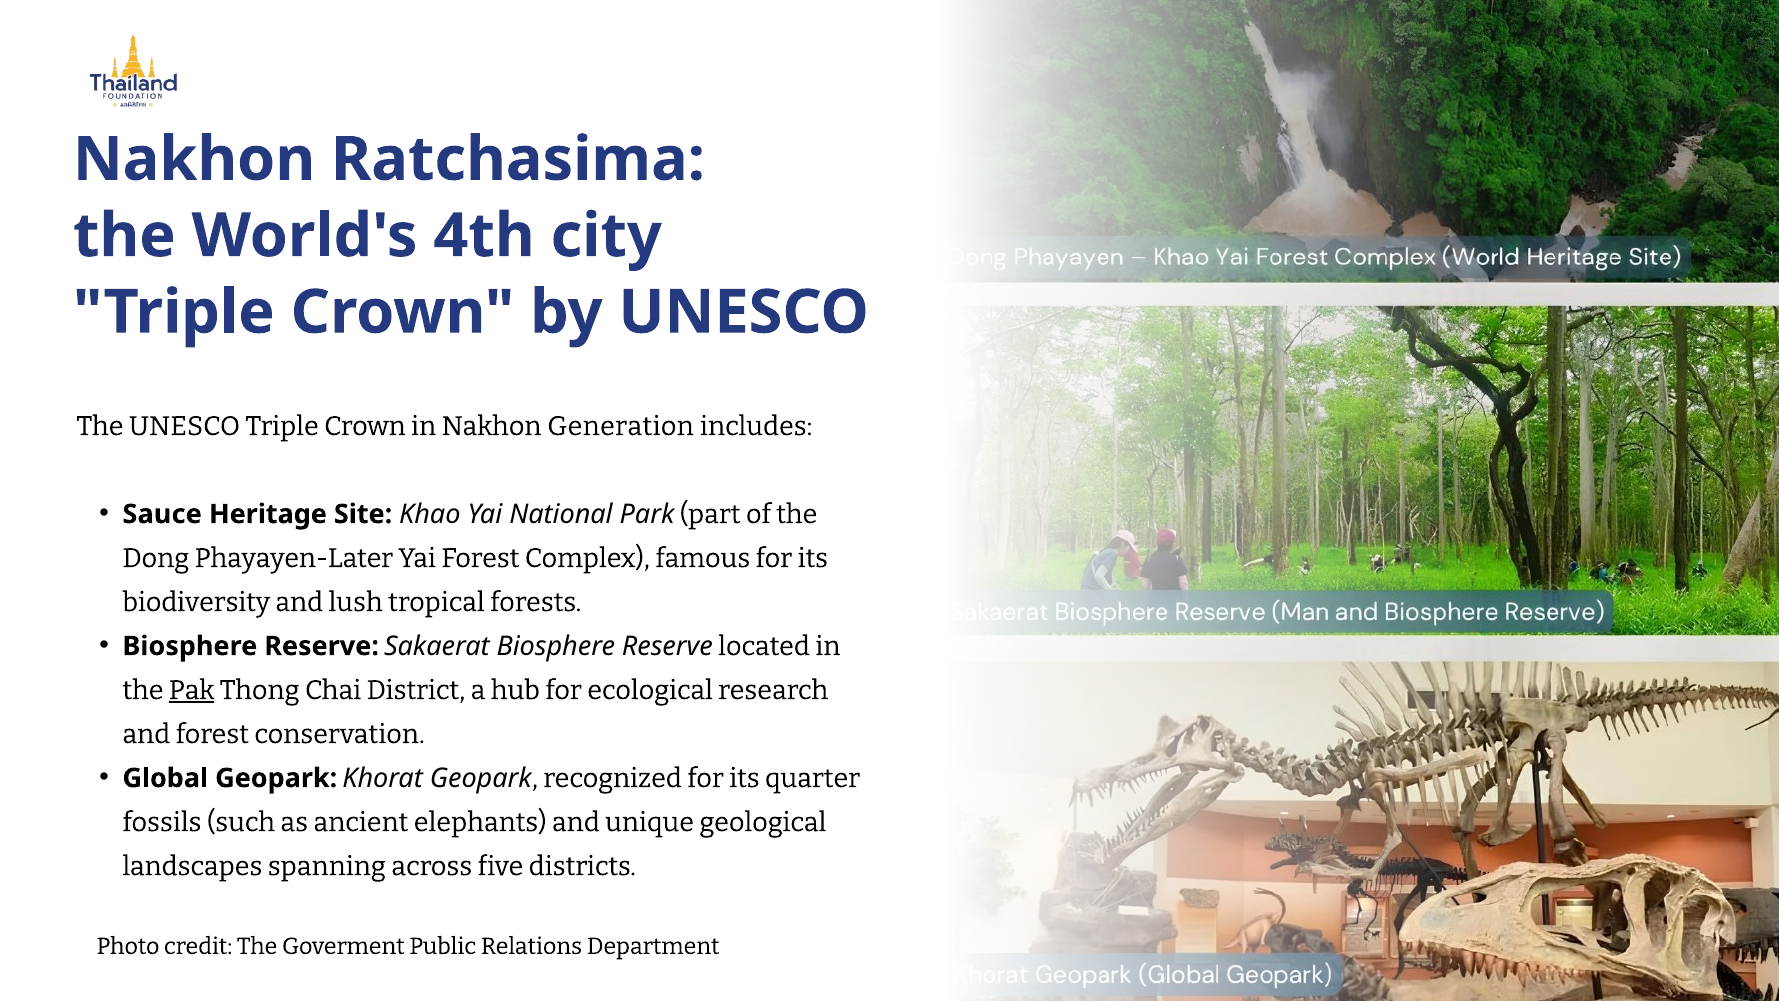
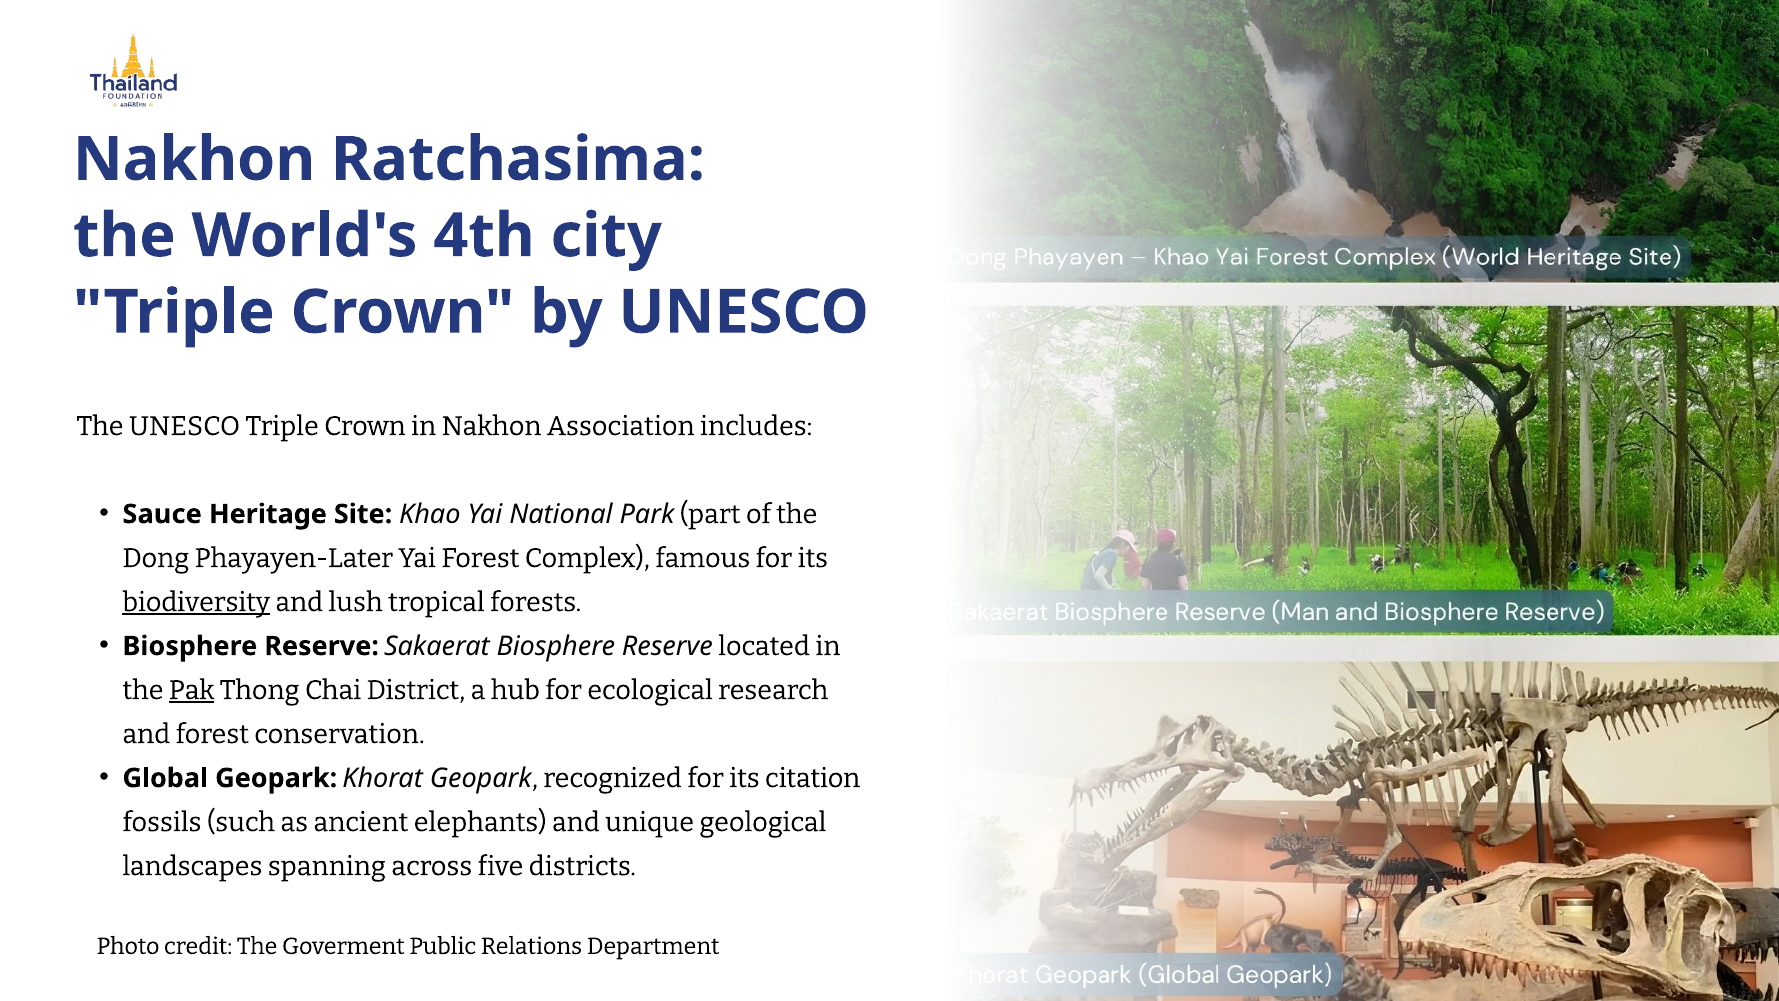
Generation: Generation -> Association (621, 426)
biodiversity underline: none -> present (196, 602)
quarter: quarter -> citation (813, 778)
